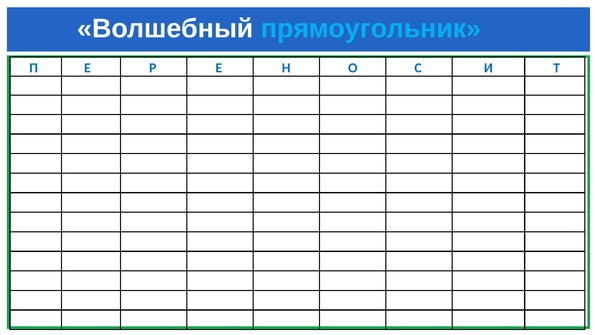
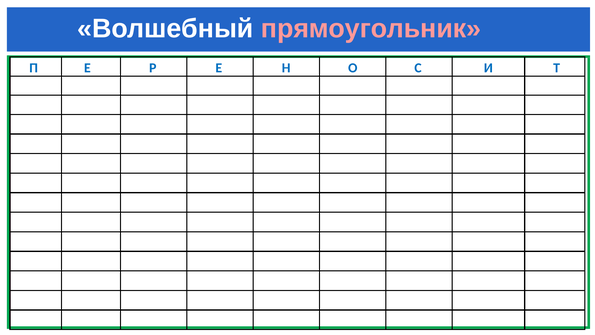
прямоугольник colour: light blue -> pink (371, 29)
